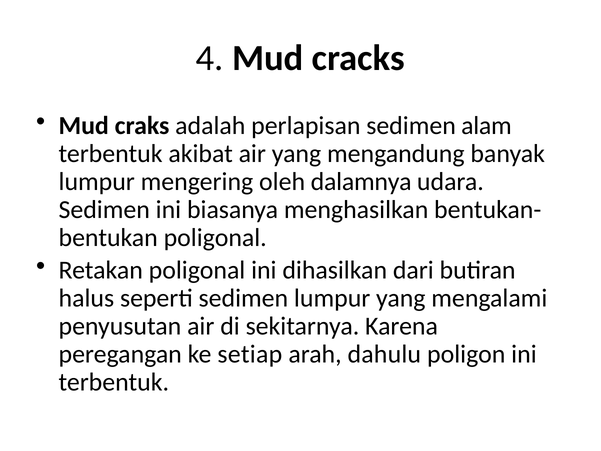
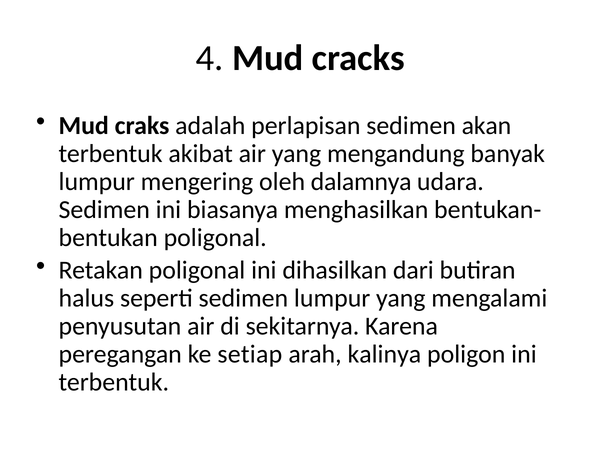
alam: alam -> akan (486, 126)
dahulu: dahulu -> kalinya (384, 354)
